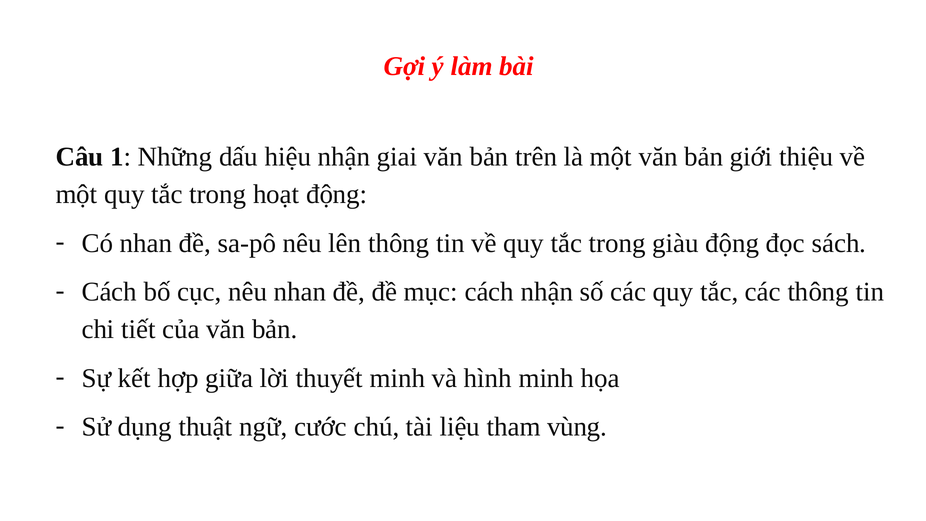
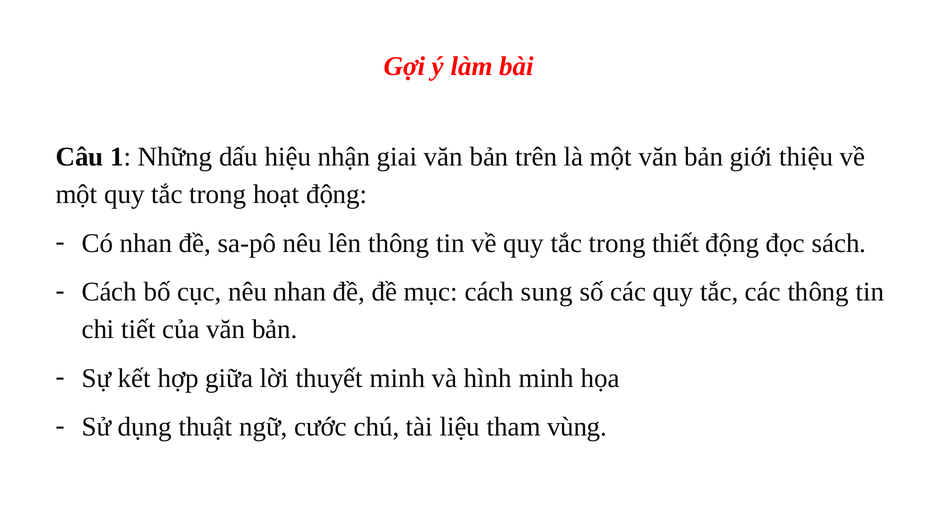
giàu: giàu -> thiết (676, 243)
cách nhận: nhận -> sung (547, 292)
